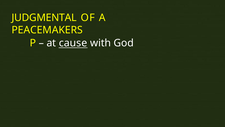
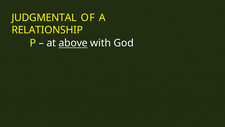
PEACEMAKERS: PEACEMAKERS -> RELATIONSHIP (47, 30)
cause: cause -> above (73, 43)
